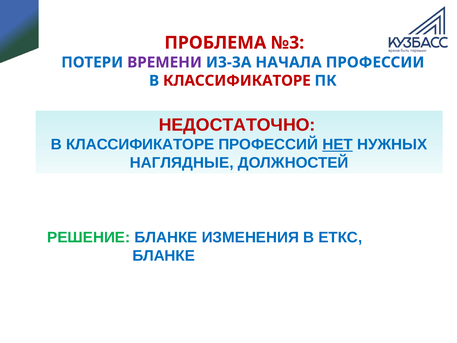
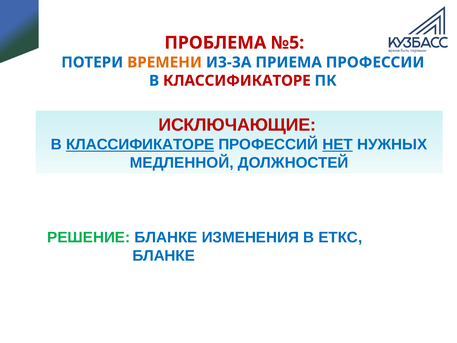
№3: №3 -> №5 (288, 43)
ВРЕМЕНИ colour: purple -> orange (165, 62)
НАЧАЛА: НАЧАЛА -> ПРИЕМА (289, 62)
НЕДОСТАТОЧНО: НЕДОСТАТОЧНО -> ИСКЛЮЧАЮЩИЕ (237, 125)
КЛАССИФИКАТОРЕ underline: none -> present (140, 144)
НАГЛЯДНЫЕ: НАГЛЯДНЫЕ -> МЕДЛЕННОЙ (182, 163)
